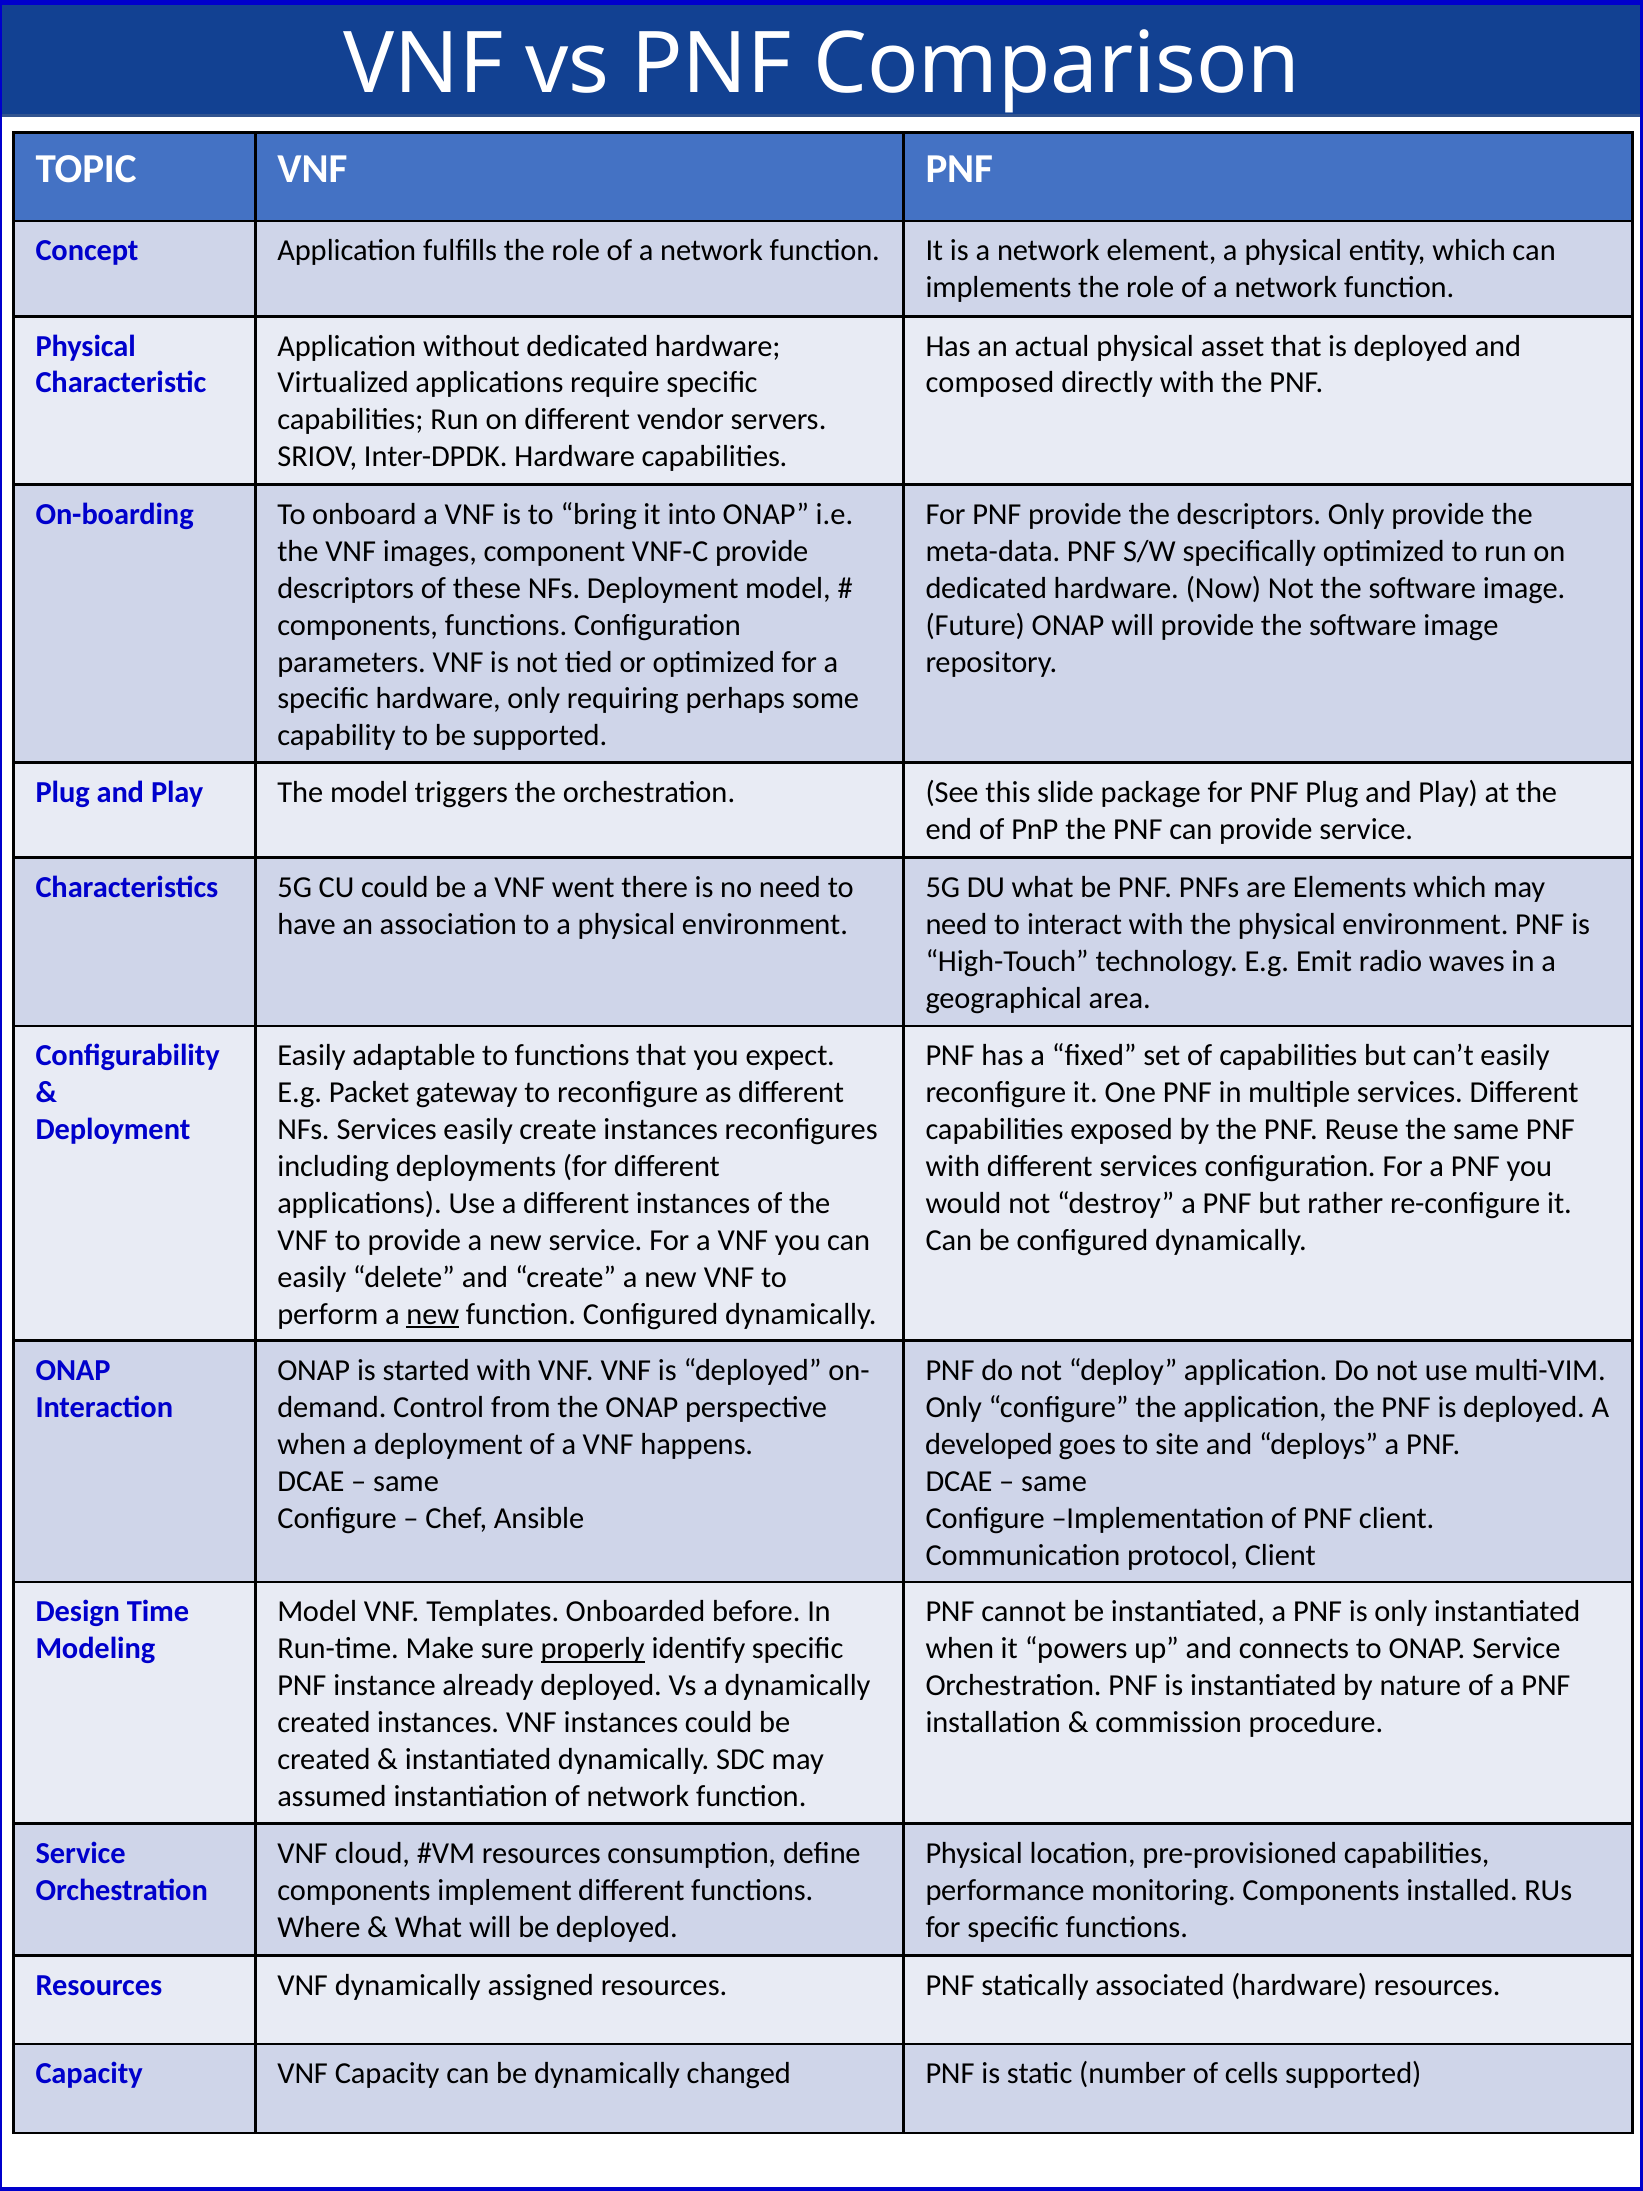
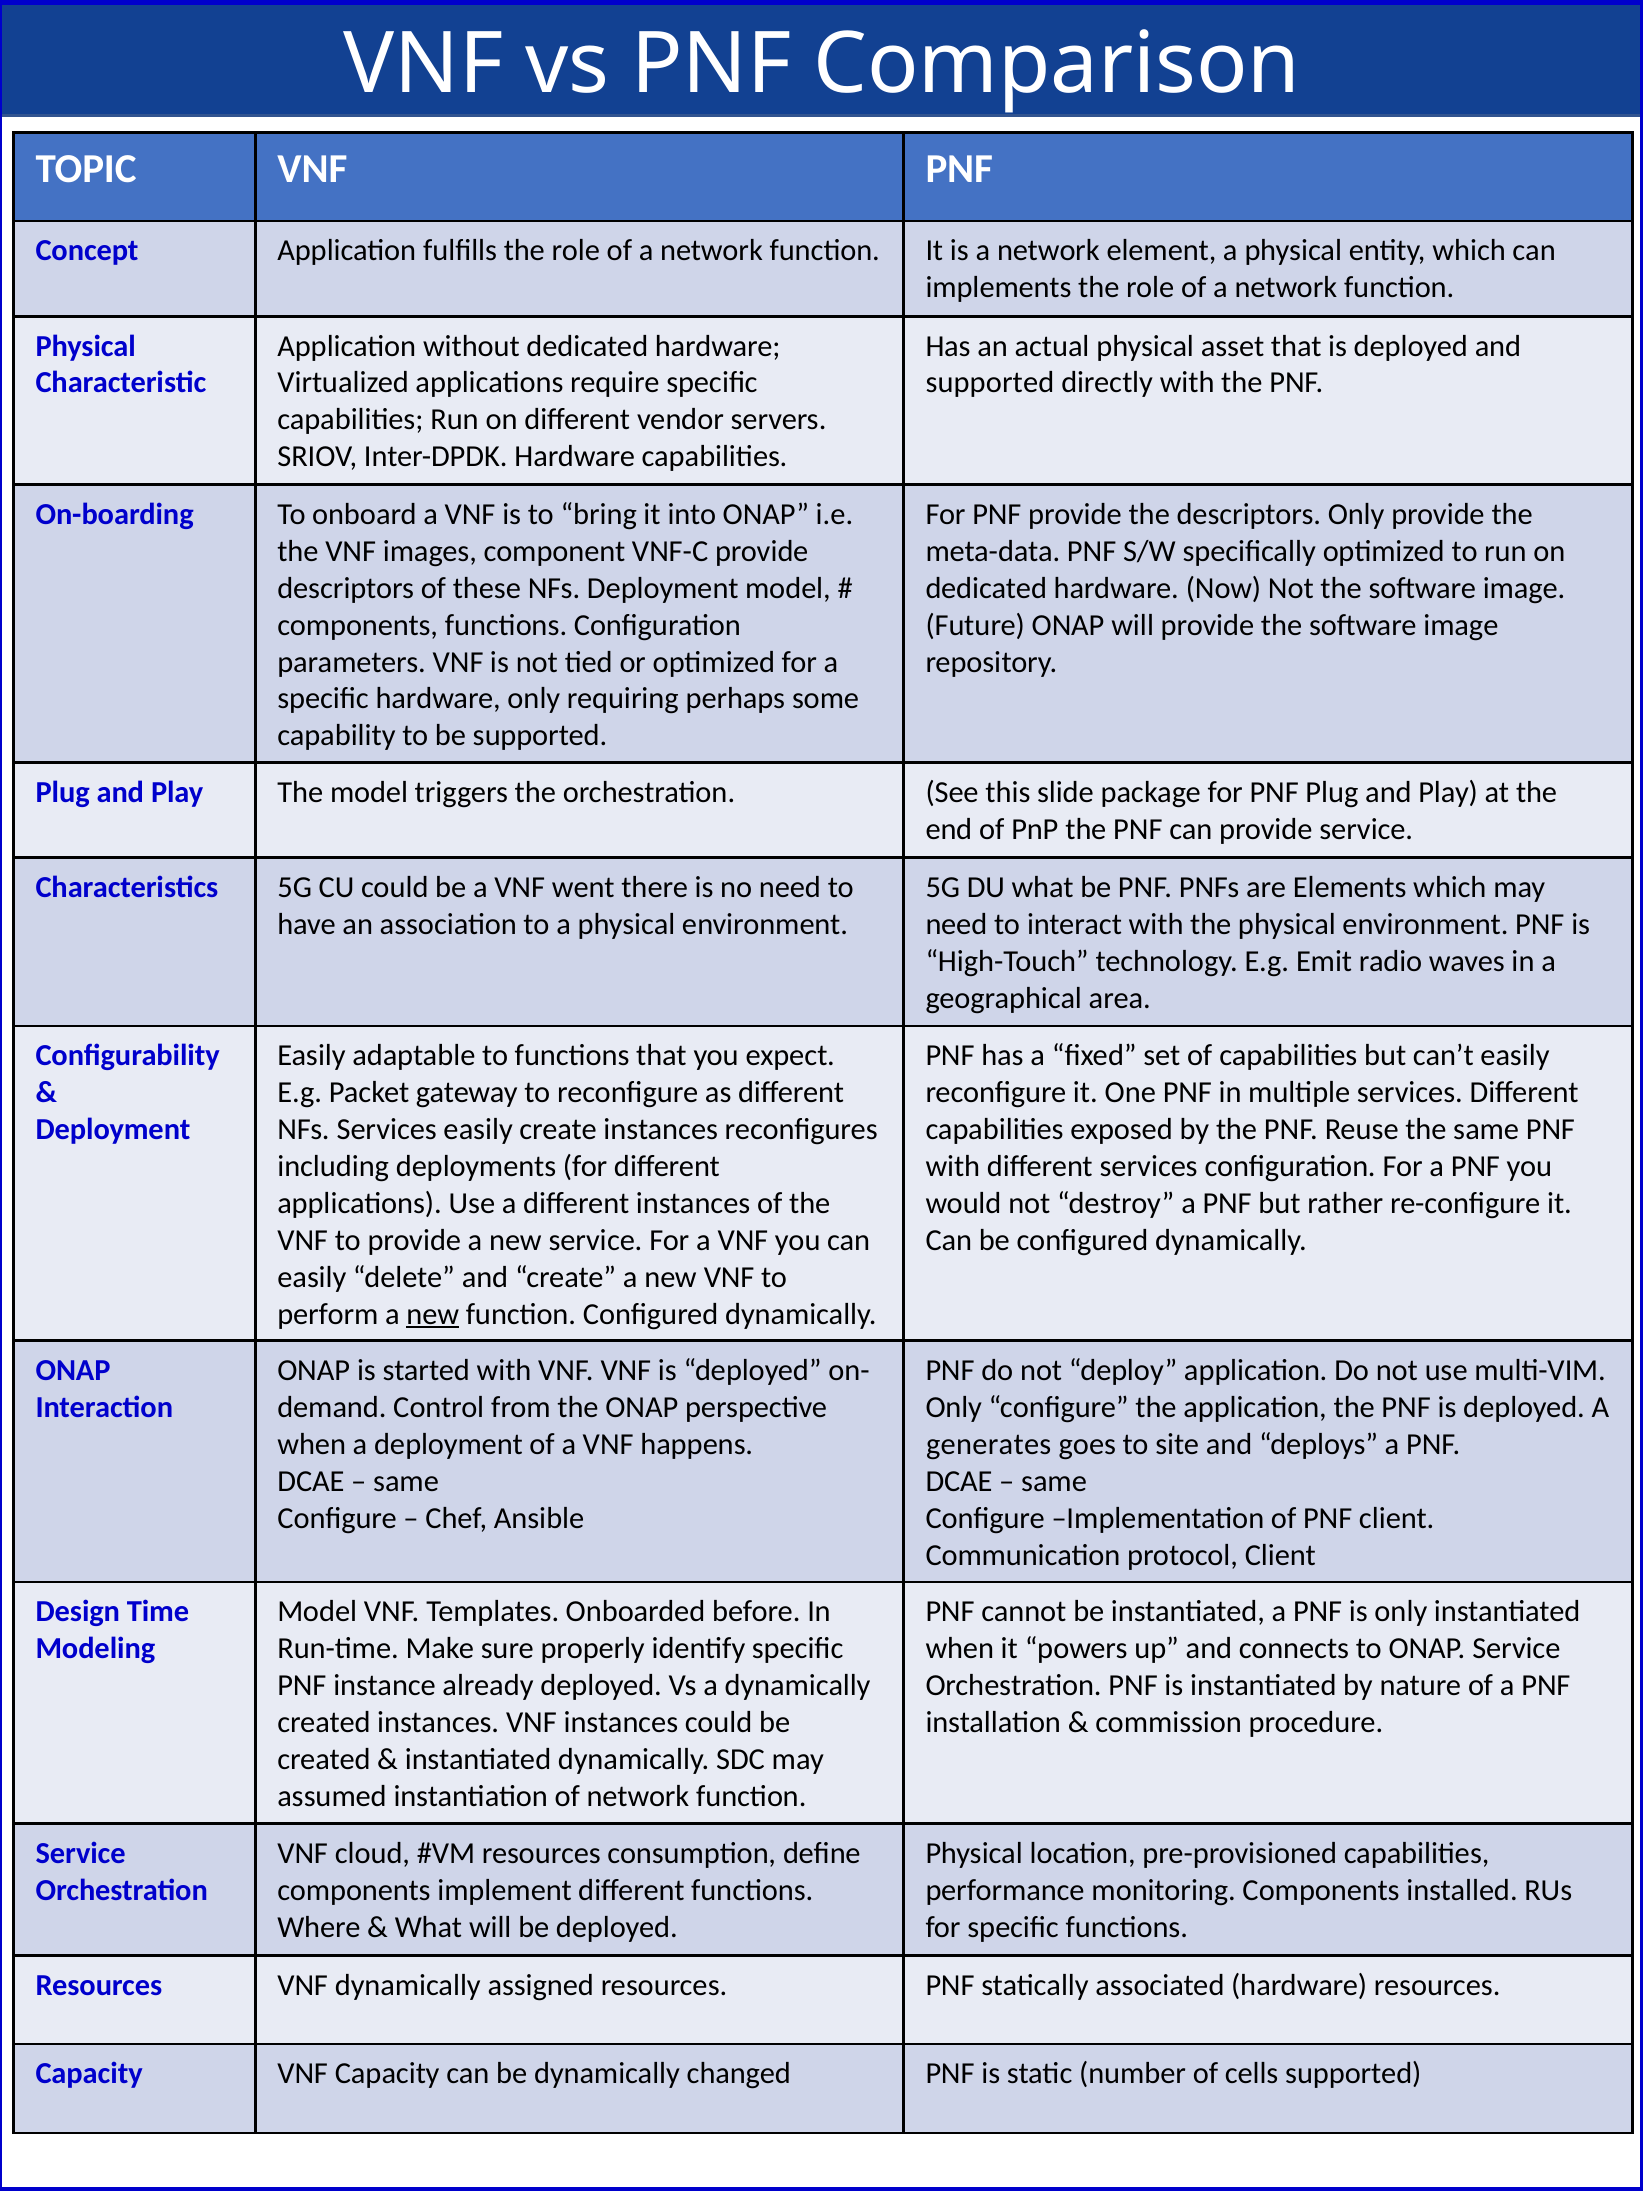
composed: composed -> supported (990, 383)
developed: developed -> generates (989, 1444)
properly underline: present -> none (593, 1648)
